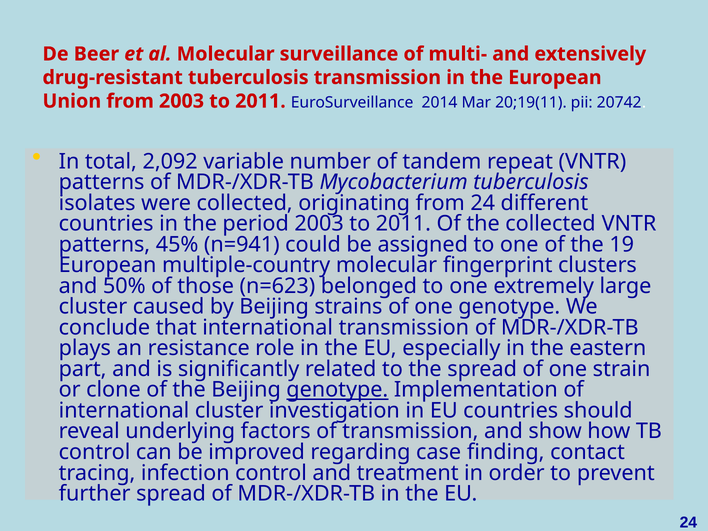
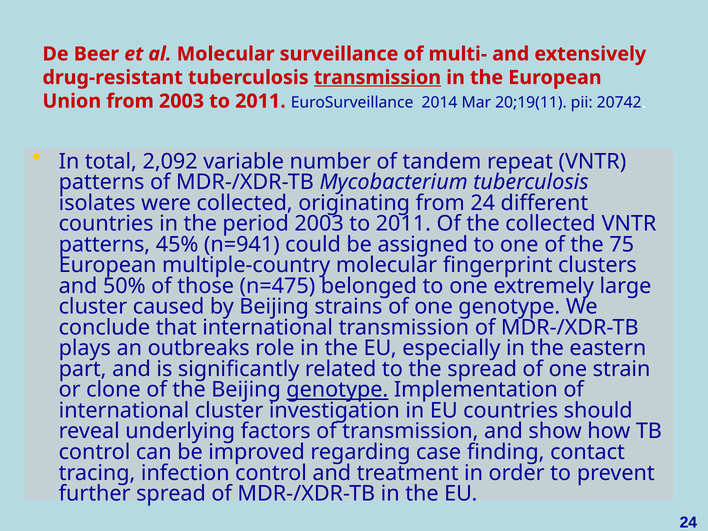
transmission underline: none -> present (377, 78)
19: 19 -> 75 (622, 244)
n=623: n=623 -> n=475 (277, 286)
resistance: resistance -> outbreaks (199, 348)
